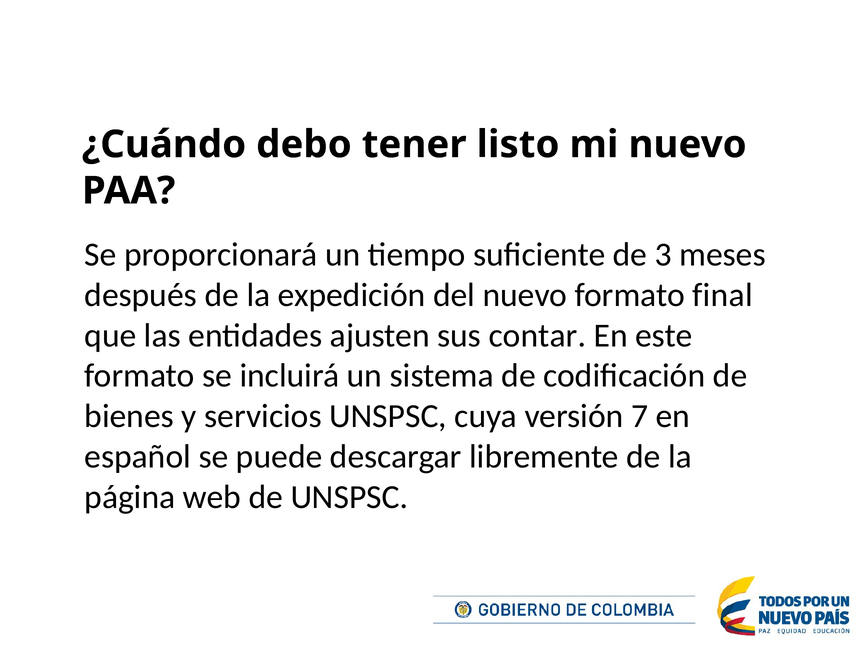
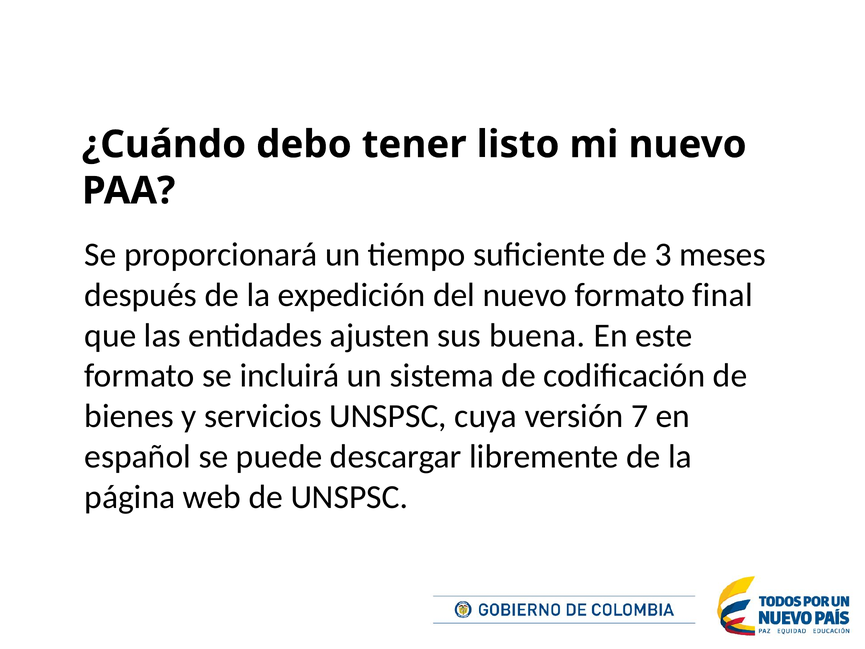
contar: contar -> buena (537, 335)
